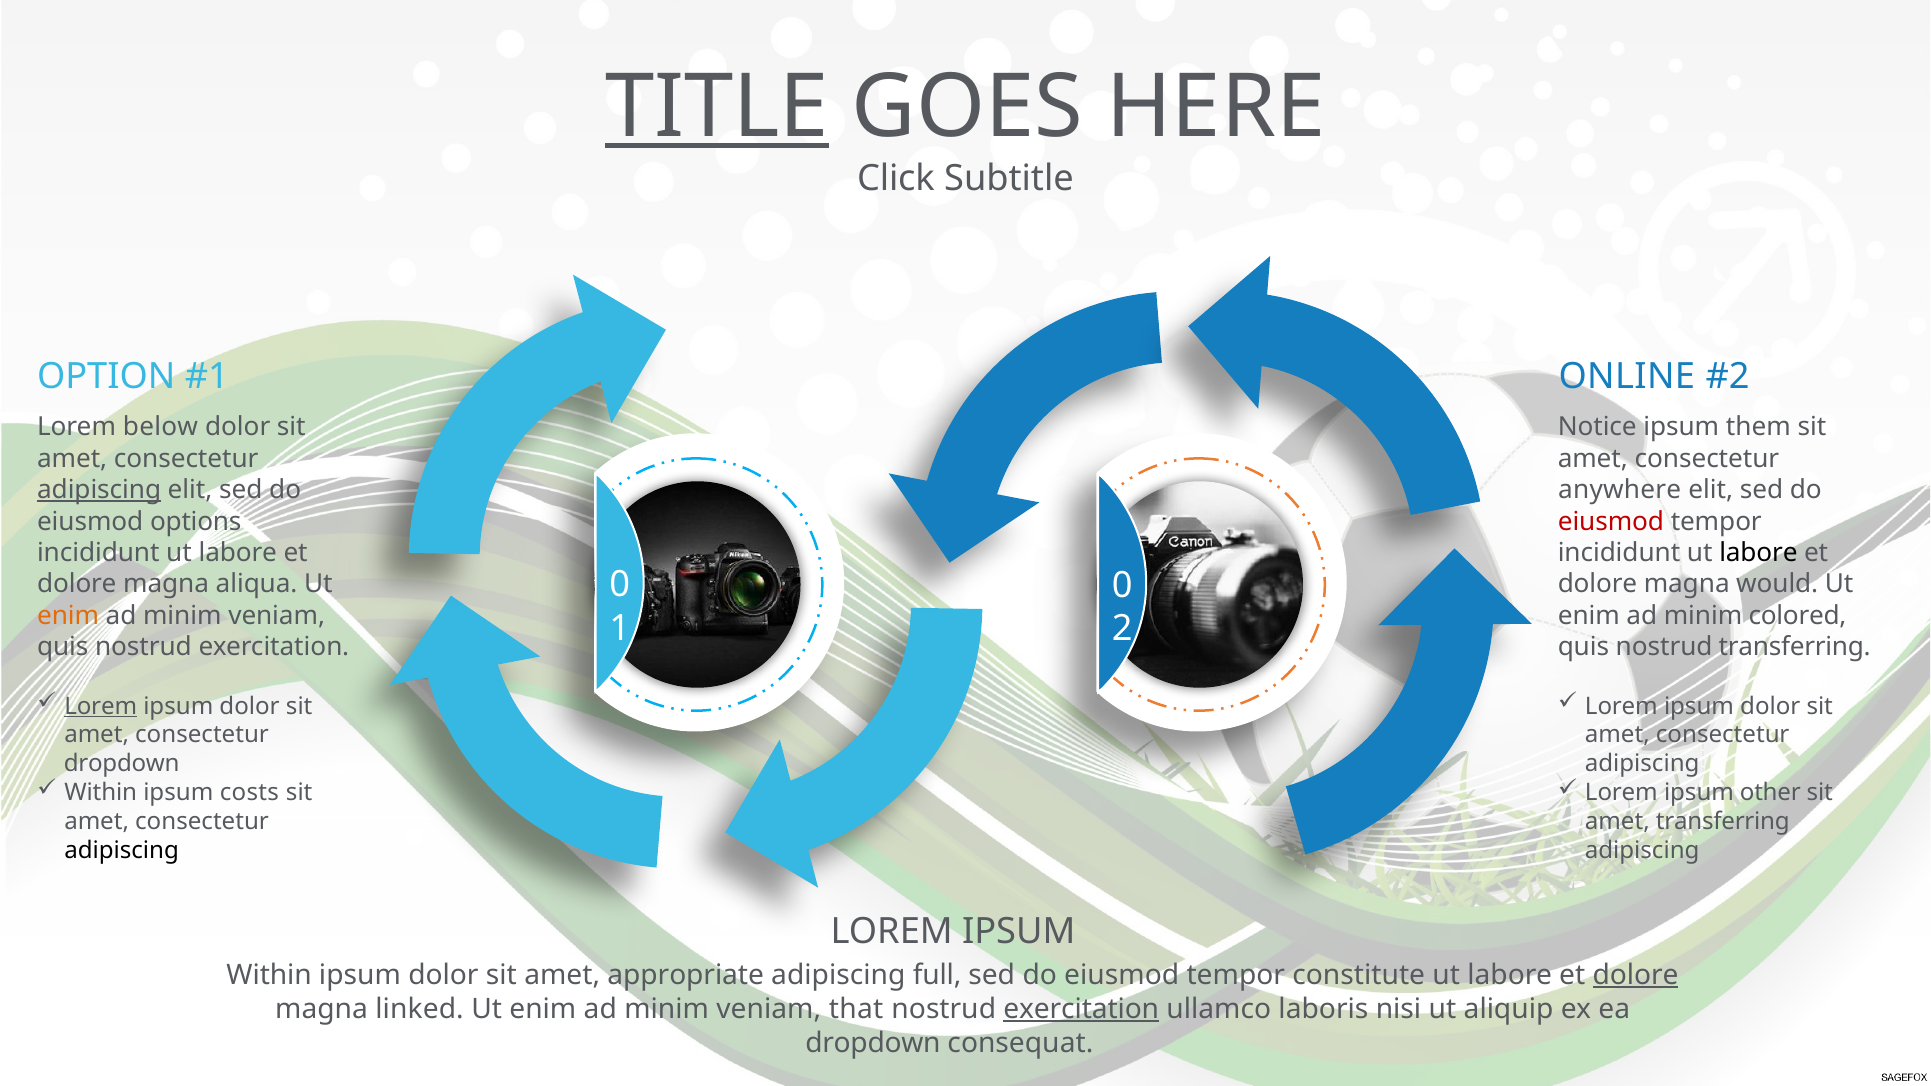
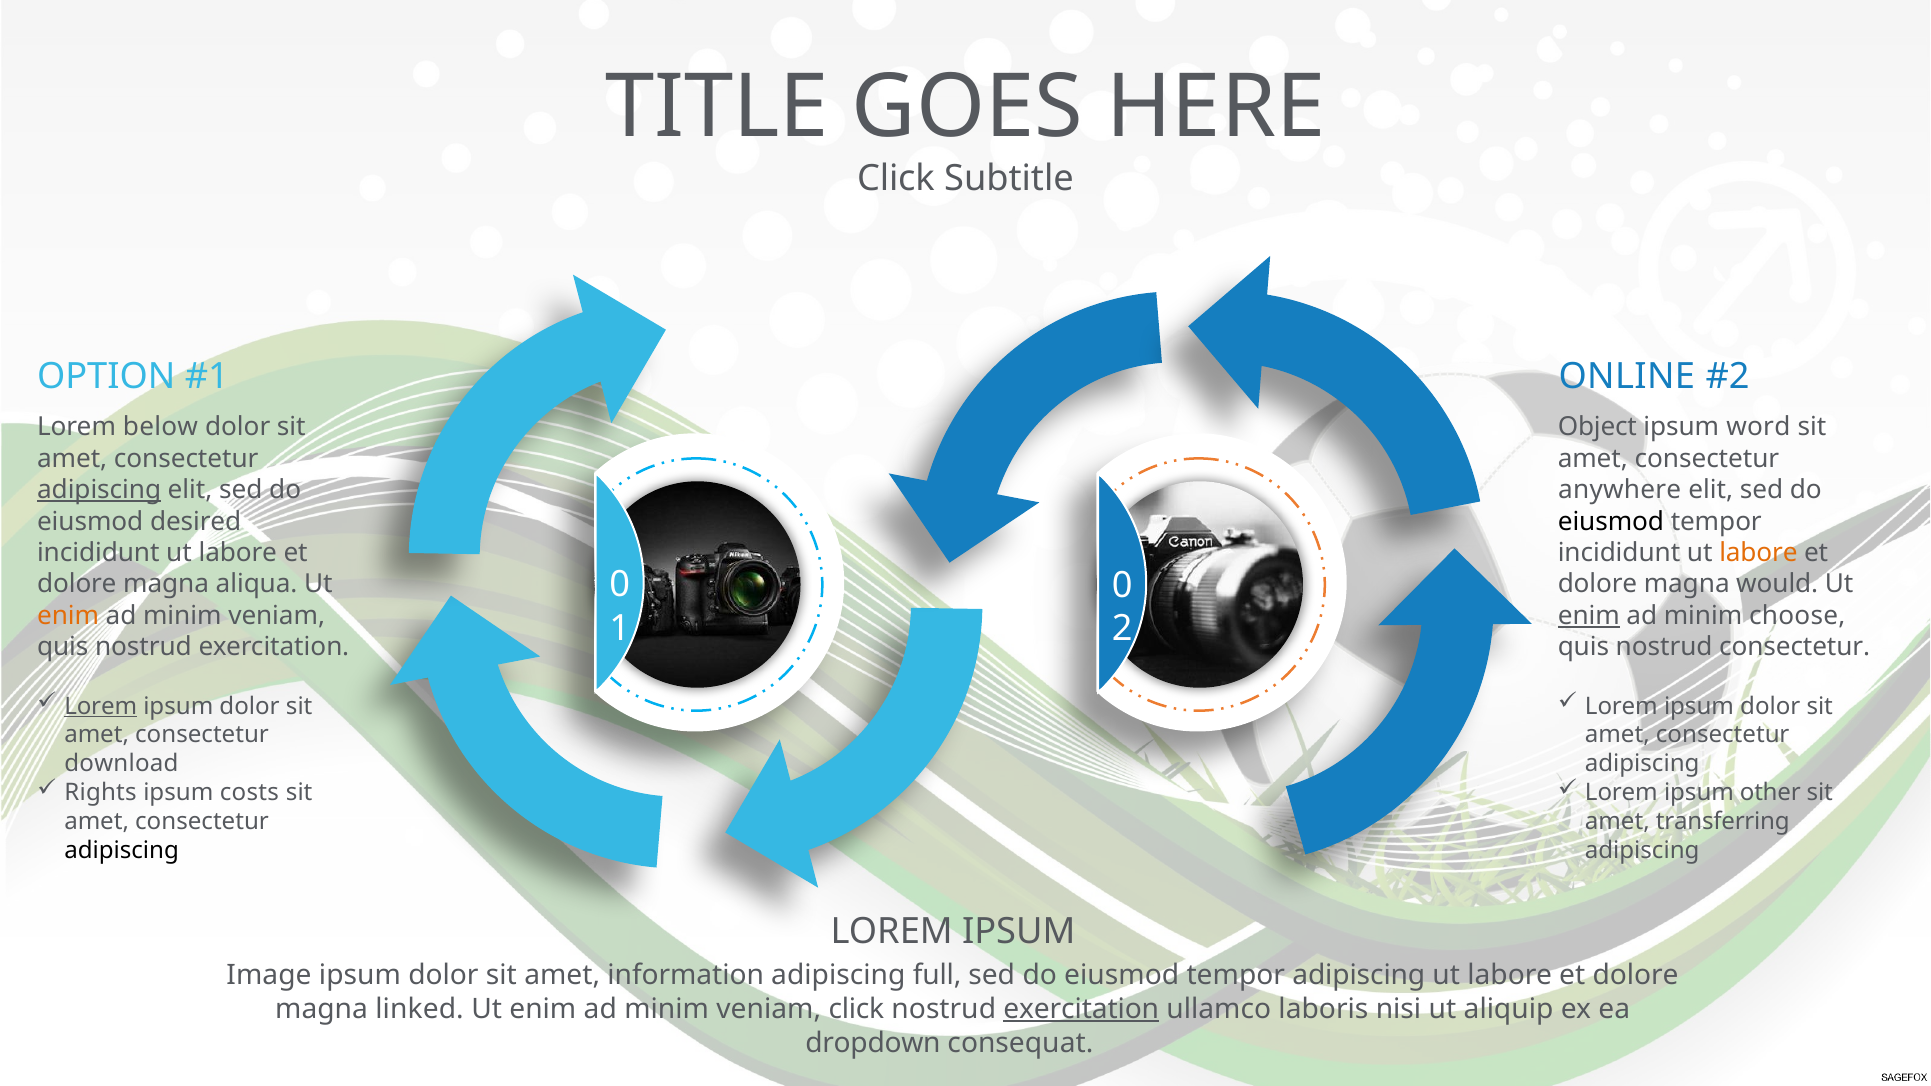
TITLE underline: present -> none (717, 107)
Notice: Notice -> Object (1597, 427)
them: them -> word (1758, 427)
options: options -> desired (196, 522)
eiusmod colour: red -> black (1611, 522)
labore colour: black -> orange (1758, 553)
enim underline: none -> present (1589, 616)
colored: colored -> choose (1797, 616)
nostrud transferring: transferring -> consectetur (1795, 647)
dropdown: dropdown -> download (121, 764)
Within: Within -> Rights (101, 793)
Within: Within -> Image (269, 975)
appropriate: appropriate -> information (686, 975)
tempor constitute: constitute -> adipiscing (1359, 975)
dolore underline: present -> none (1636, 975)
veniam that: that -> click (856, 1009)
